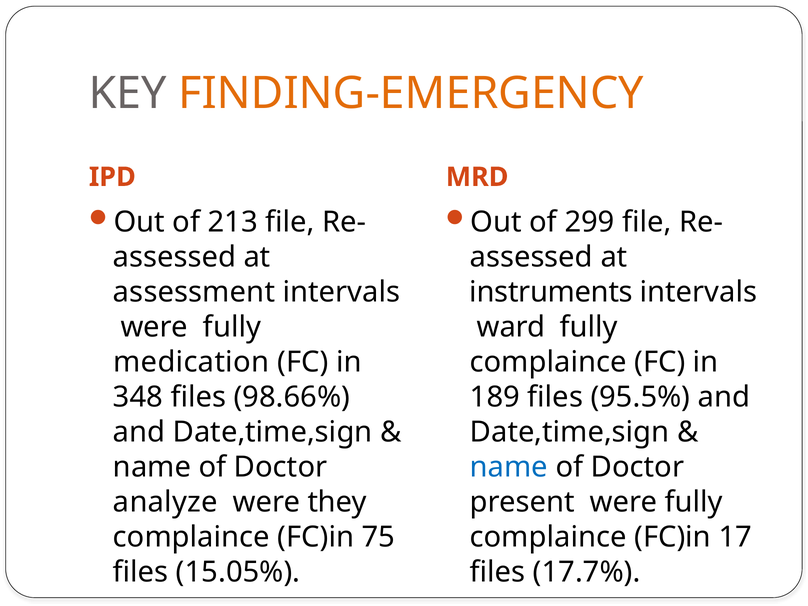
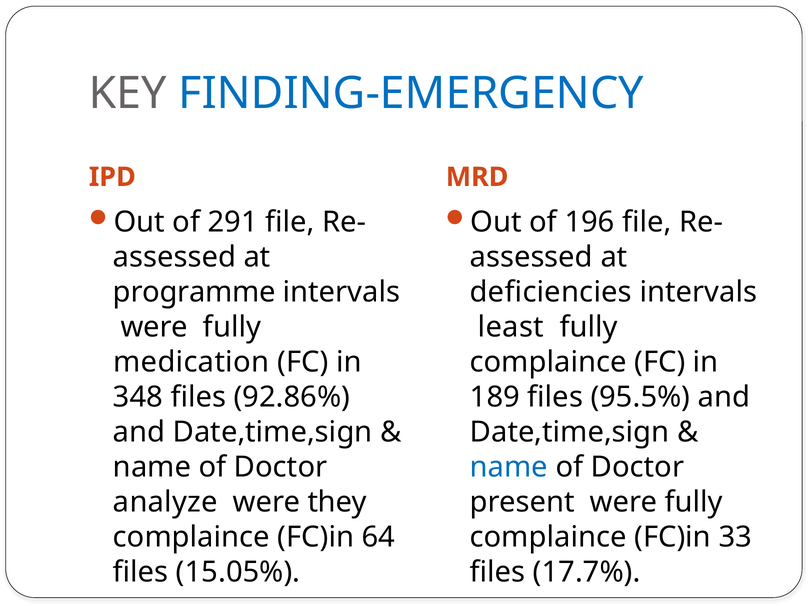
FINDING-EMERGENCY colour: orange -> blue (411, 93)
213: 213 -> 291 (233, 222)
299: 299 -> 196 (590, 222)
assessment: assessment -> programme (194, 292)
instruments: instruments -> deficiencies (551, 292)
ward: ward -> least (511, 327)
98.66%: 98.66% -> 92.86% (292, 397)
75: 75 -> 64 (378, 537)
17: 17 -> 33 (735, 537)
